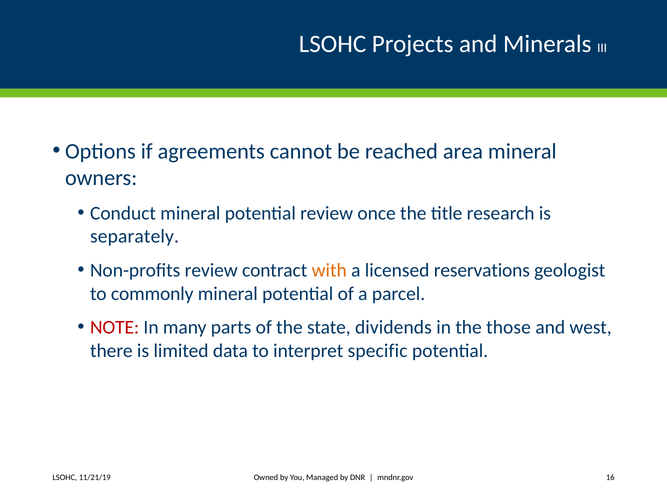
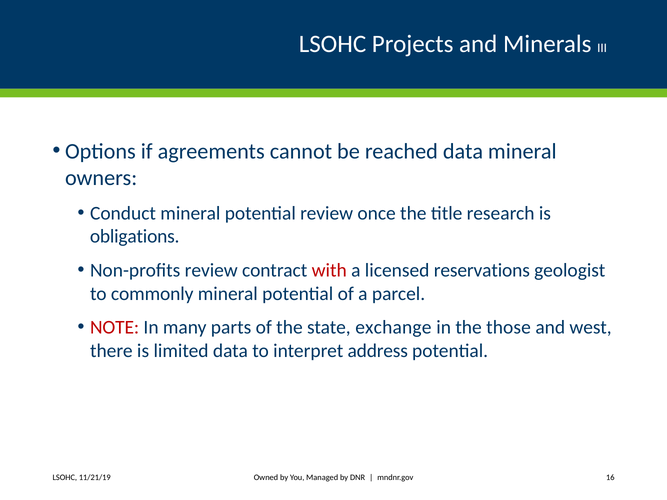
reached area: area -> data (463, 151)
separately: separately -> obligations (135, 237)
with colour: orange -> red (329, 270)
dividends: dividends -> exchange (393, 328)
specific: specific -> address (378, 351)
